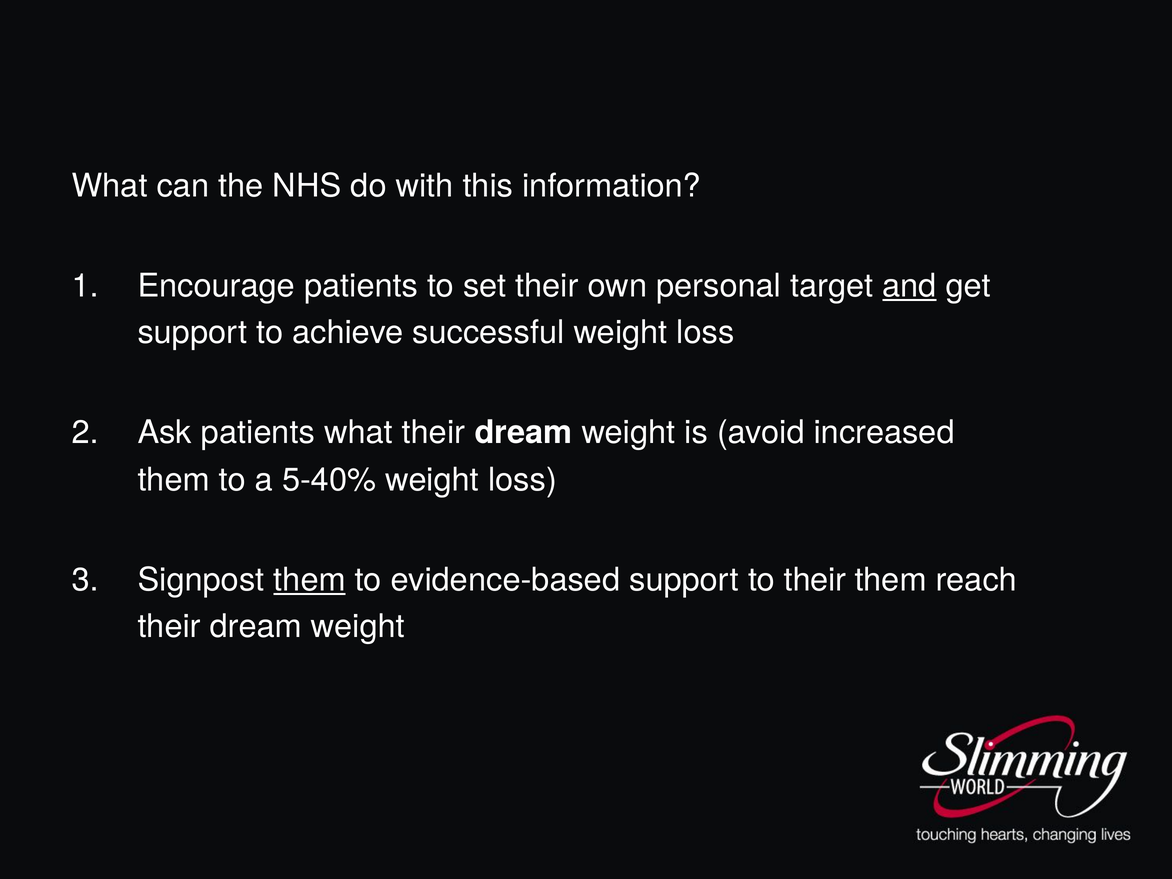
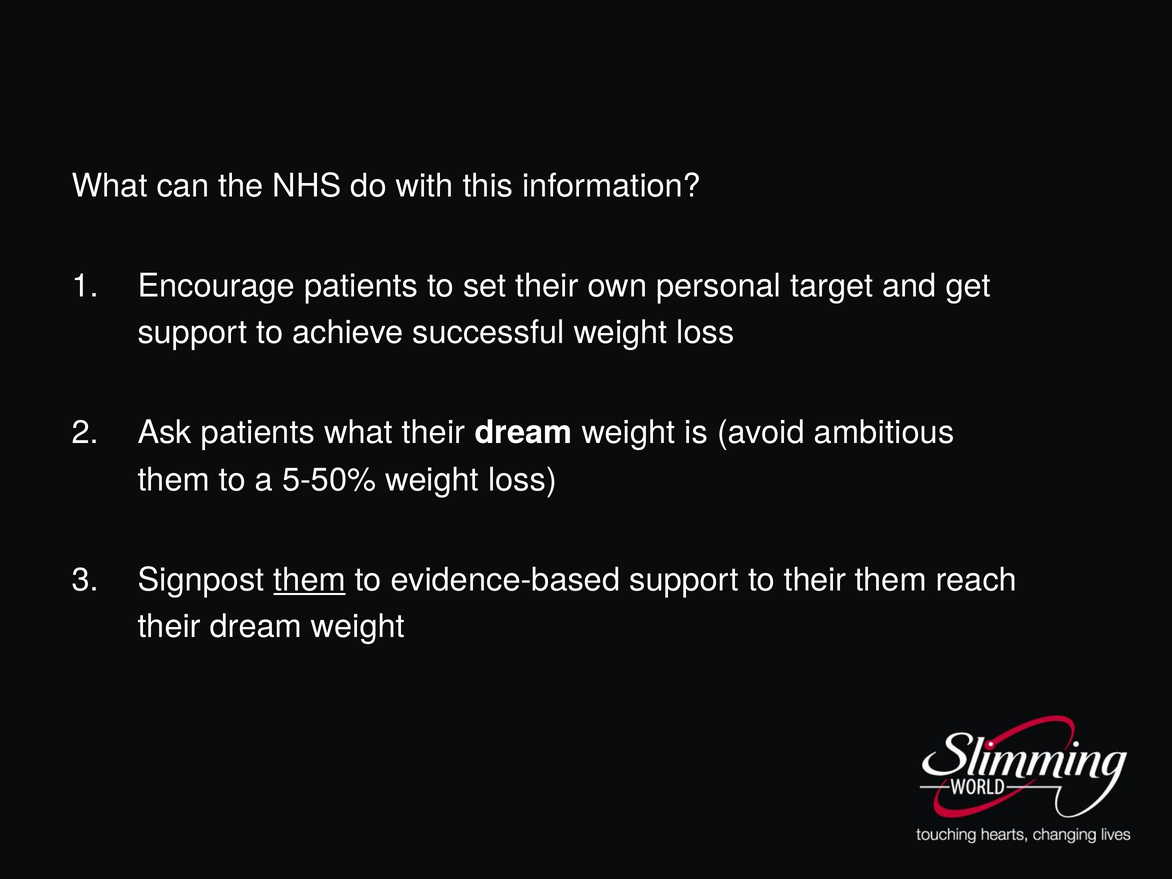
and underline: present -> none (909, 286)
increased: increased -> ambitious (884, 432)
5-40%: 5-40% -> 5-50% (329, 480)
